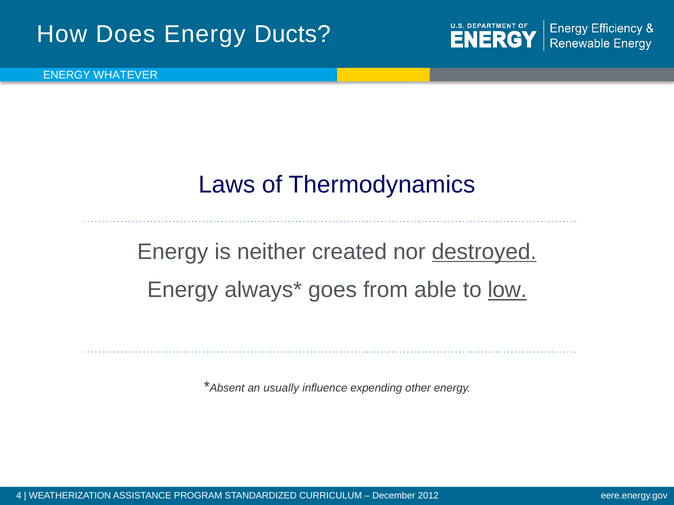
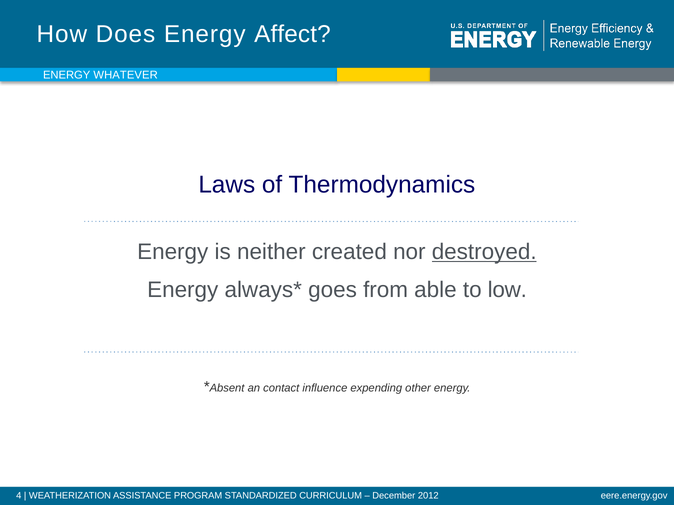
Ducts: Ducts -> Affect (292, 34)
low underline: present -> none (507, 290)
usually: usually -> contact (281, 388)
